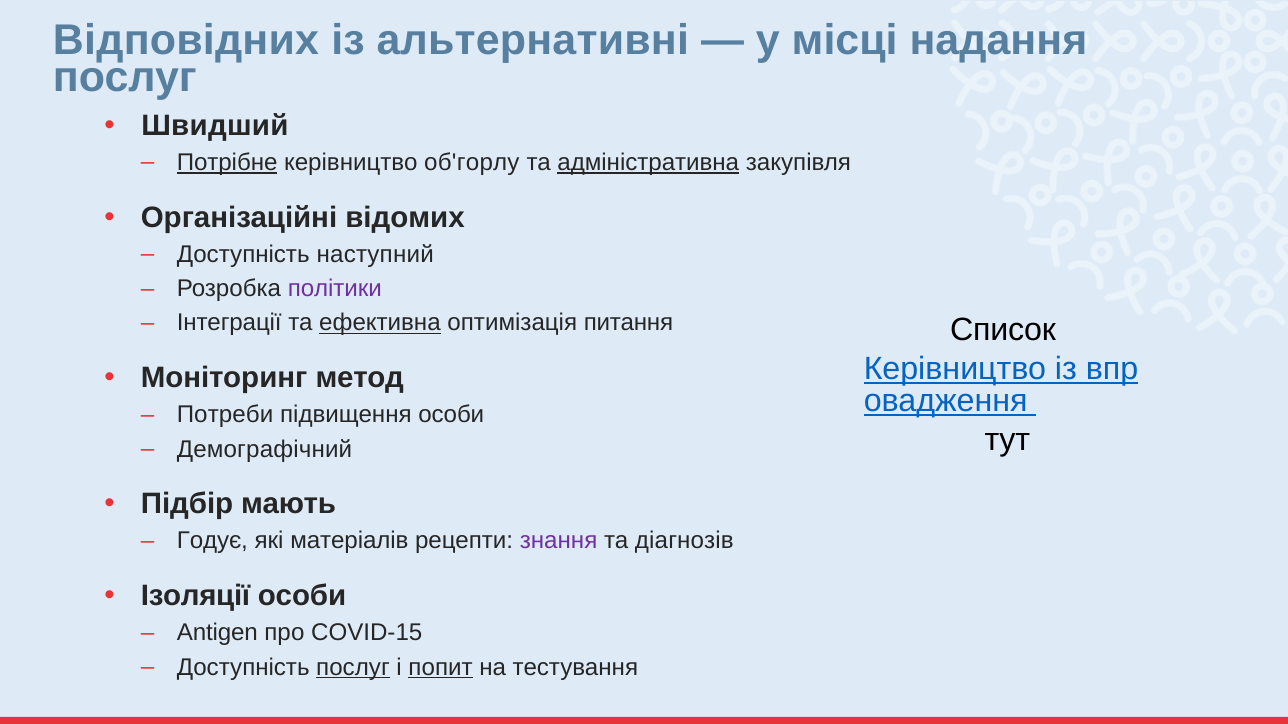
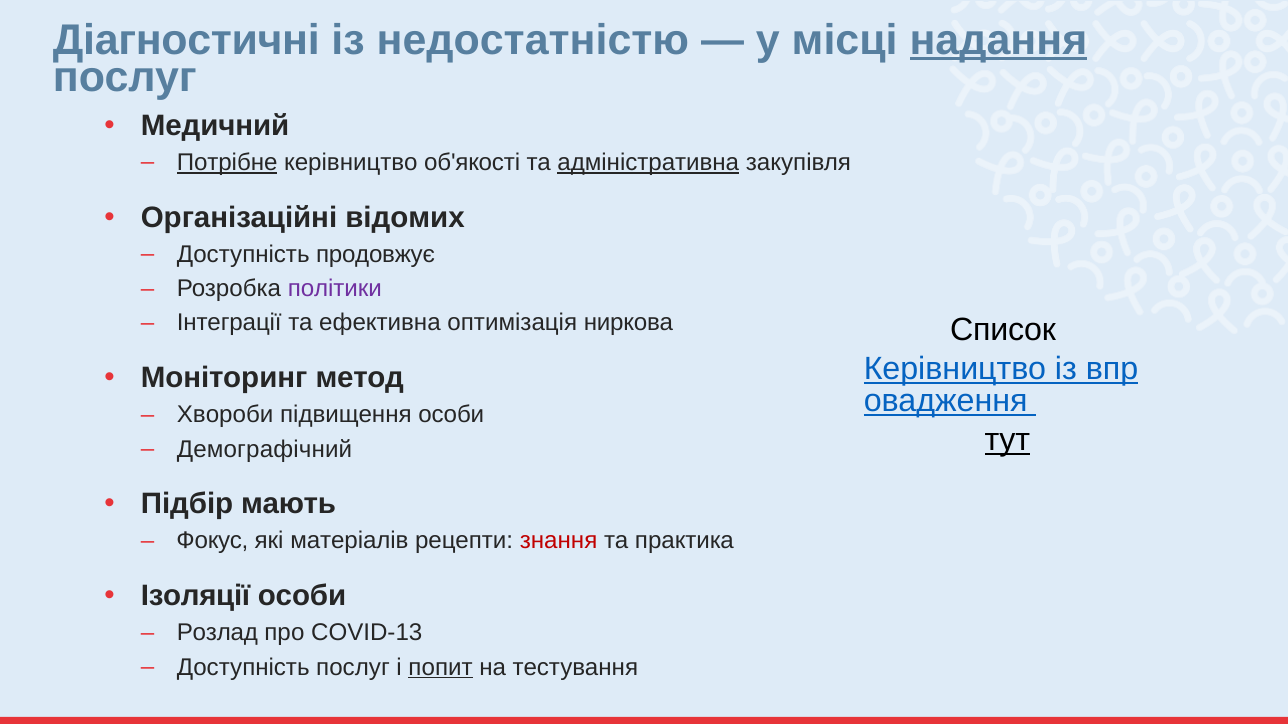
Відповідних: Відповідних -> Діагностичні (186, 40)
альтернативні: альтернативні -> недостатністю (533, 40)
надання underline: none -> present (998, 40)
Швидший: Швидший -> Медичний (215, 126)
об'горлу: об'горлу -> об'якості (472, 163)
наступний: наступний -> продовжує (375, 255)
ефективна underline: present -> none (380, 323)
питання: питання -> ниркова (628, 323)
Потреби: Потреби -> Хвороби (225, 415)
тут underline: none -> present (1007, 440)
Годує: Годує -> Фокус (212, 541)
знання colour: purple -> red (559, 541)
діагнозів: діагнозів -> практика (684, 541)
Antigen: Antigen -> Розлад (217, 633)
COVID-15: COVID-15 -> COVID-13 (367, 633)
послуг underline: present -> none (353, 668)
